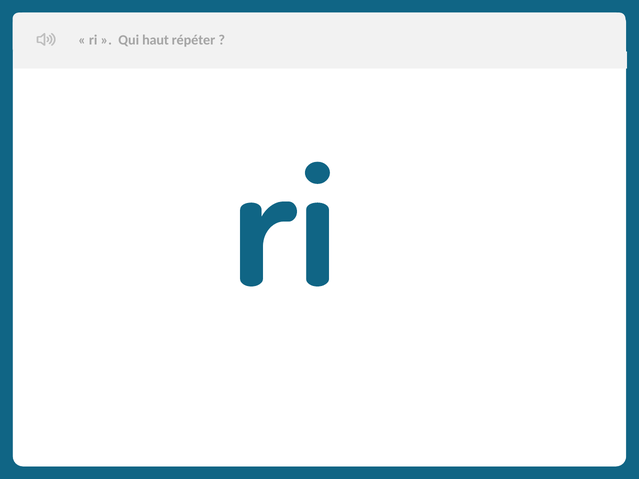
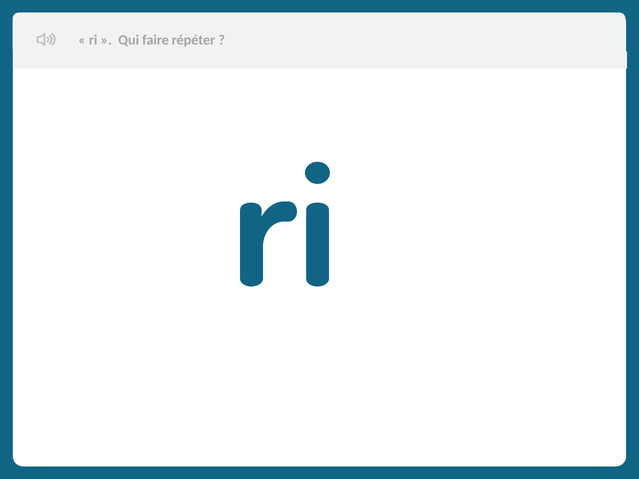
haut: haut -> faire (156, 40)
